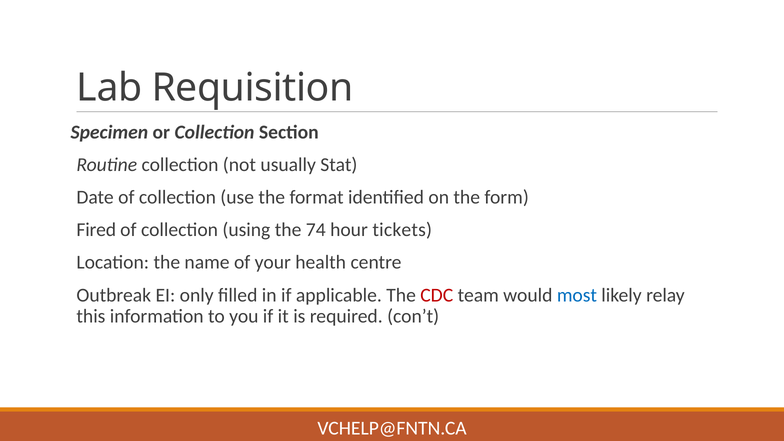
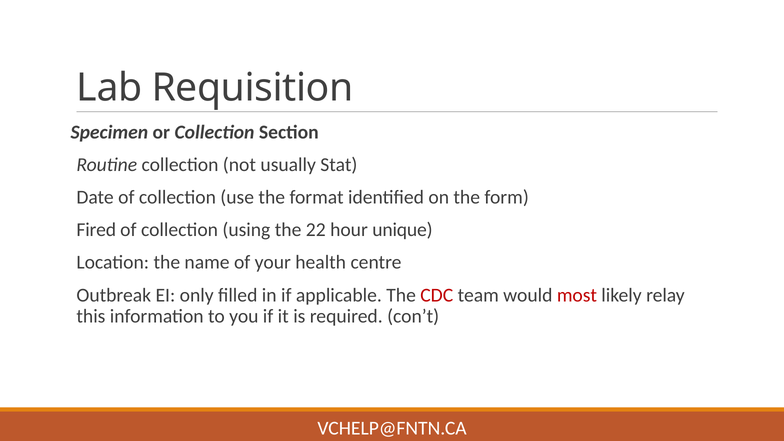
74: 74 -> 22 (316, 230)
tickets: tickets -> unique (402, 230)
most colour: blue -> red (577, 295)
